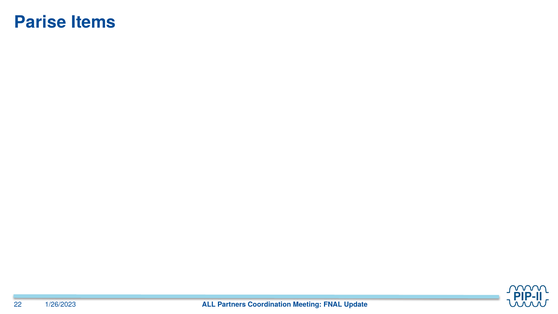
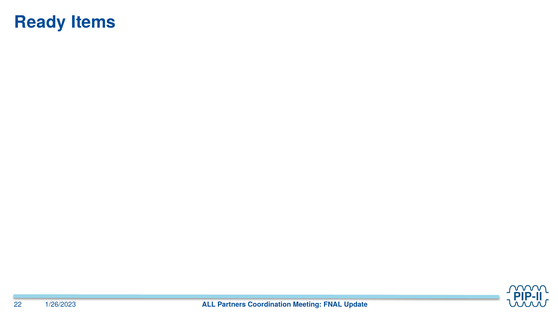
Parise: Parise -> Ready (40, 22)
